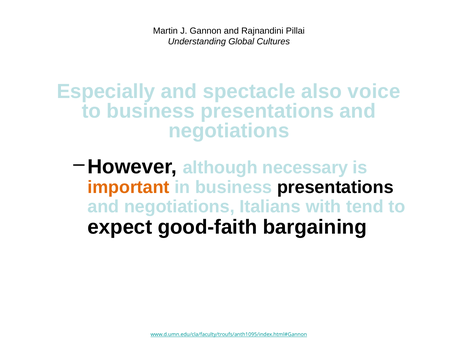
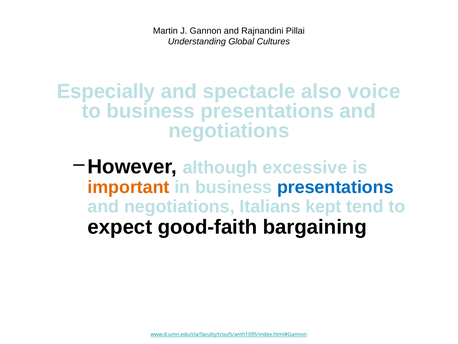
necessary: necessary -> excessive (305, 167)
presentations colour: black -> blue (335, 187)
with: with -> kept (324, 206)
